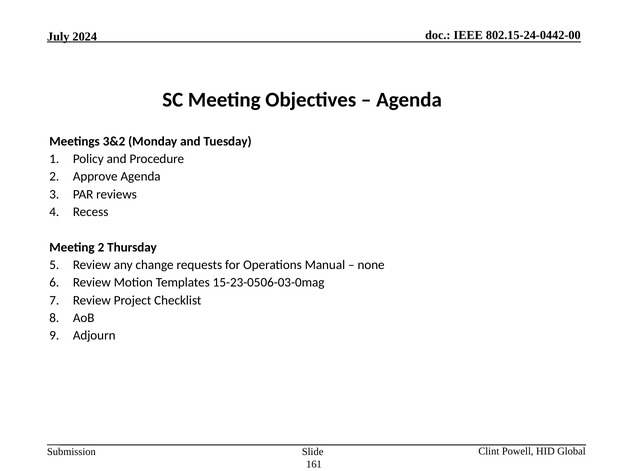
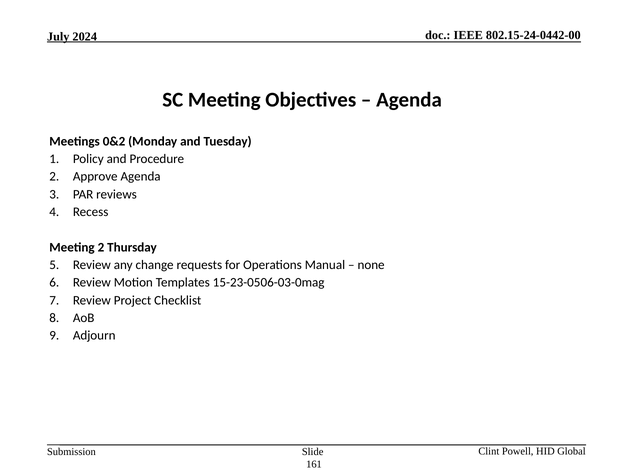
3&2: 3&2 -> 0&2 (114, 141)
